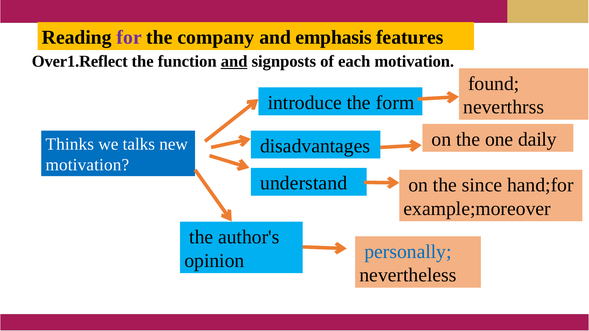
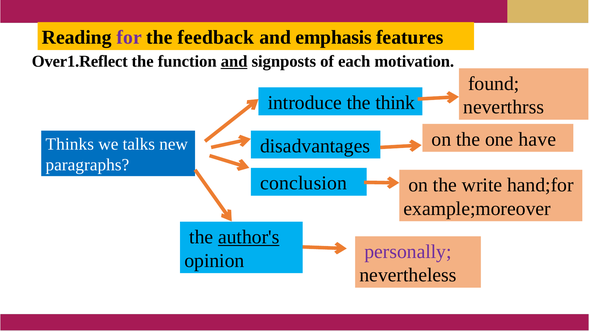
company: company -> feedback (216, 37)
form: form -> think (395, 103)
daily: daily -> have (537, 139)
motivation: motivation -> paragraphs (87, 165)
understand: understand -> conclusion (304, 183)
since: since -> write (482, 185)
author's underline: none -> present (249, 237)
personally colour: blue -> purple (408, 252)
